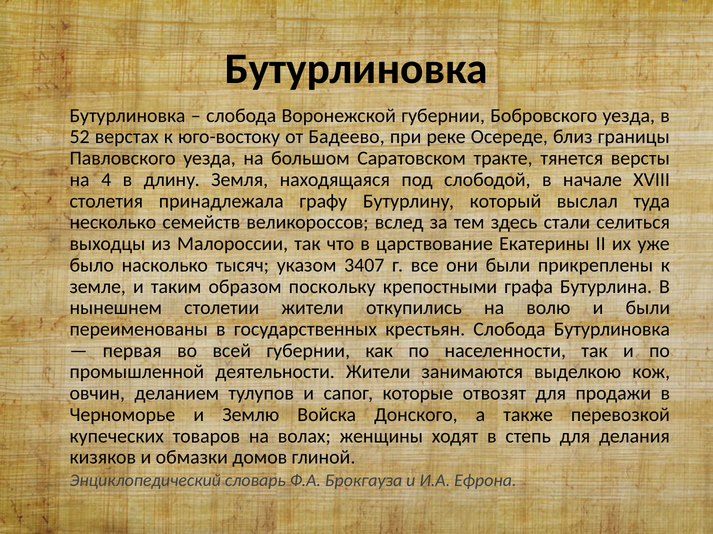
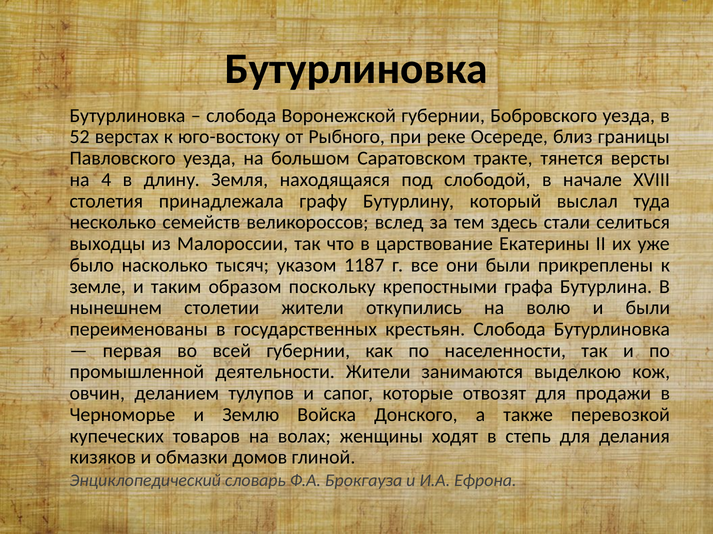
Бадеево: Бадеево -> Рыбного (347, 137)
3407: 3407 -> 1187 (364, 265)
